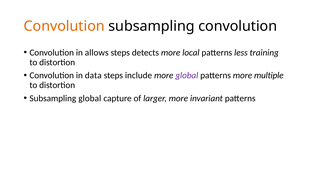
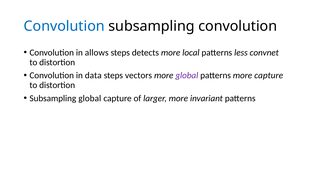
Convolution colour: orange -> blue (64, 26)
training: training -> convnet (264, 53)
include: include -> vectors (139, 75)
more multiple: multiple -> capture (269, 75)
